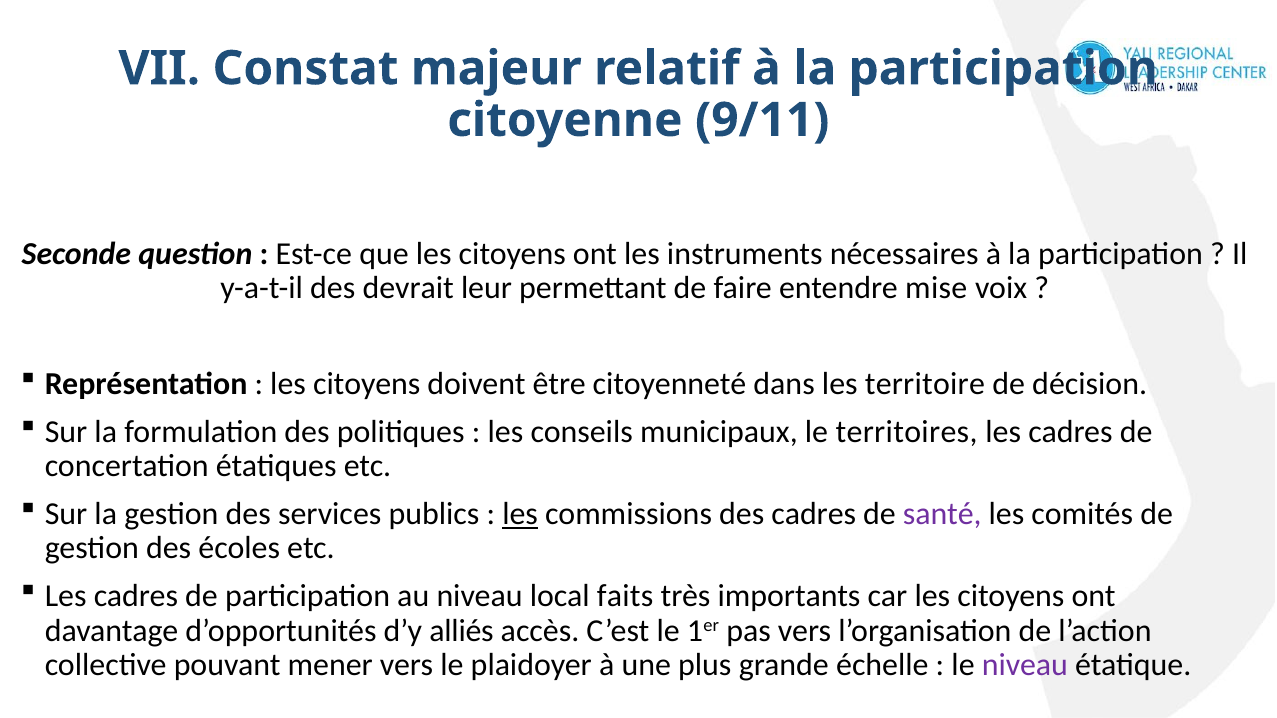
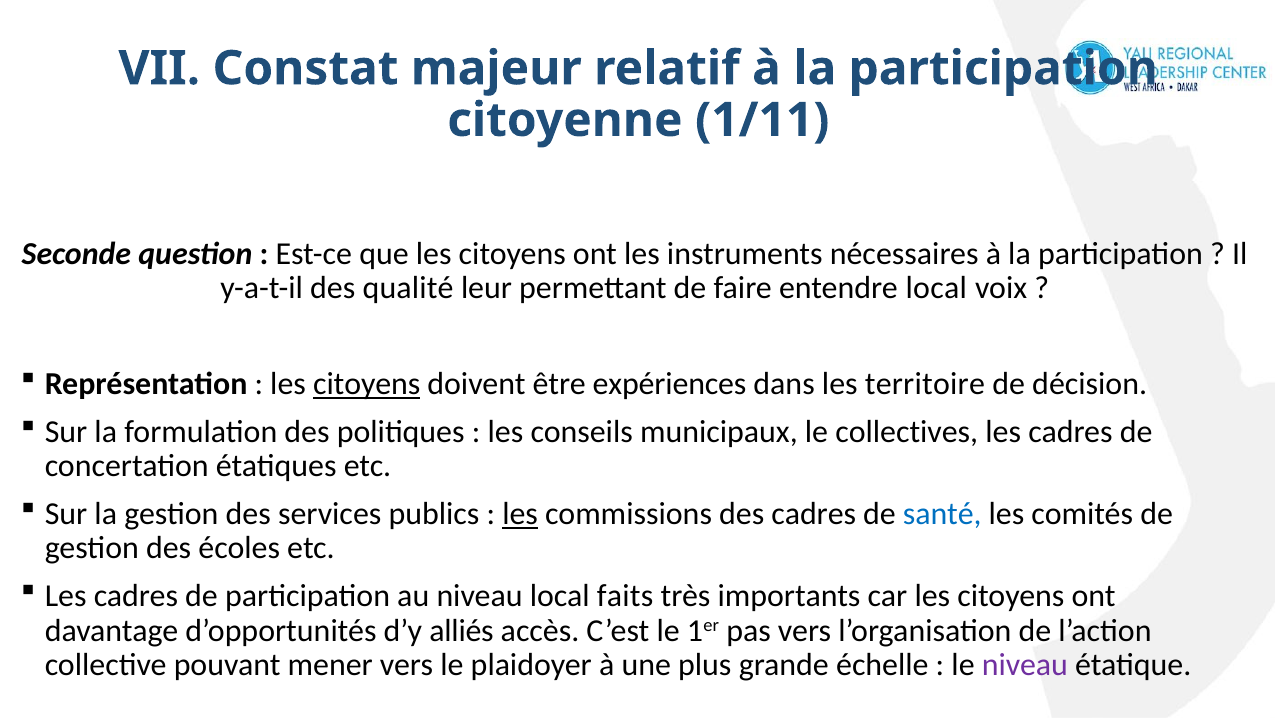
9/11: 9/11 -> 1/11 (762, 120)
devrait: devrait -> qualité (408, 289)
entendre mise: mise -> local (936, 289)
citoyens underline: none -> present (367, 384)
citoyenneté: citoyenneté -> expériences (670, 384)
territoires: territoires -> collectives (907, 432)
santé colour: purple -> blue (942, 514)
